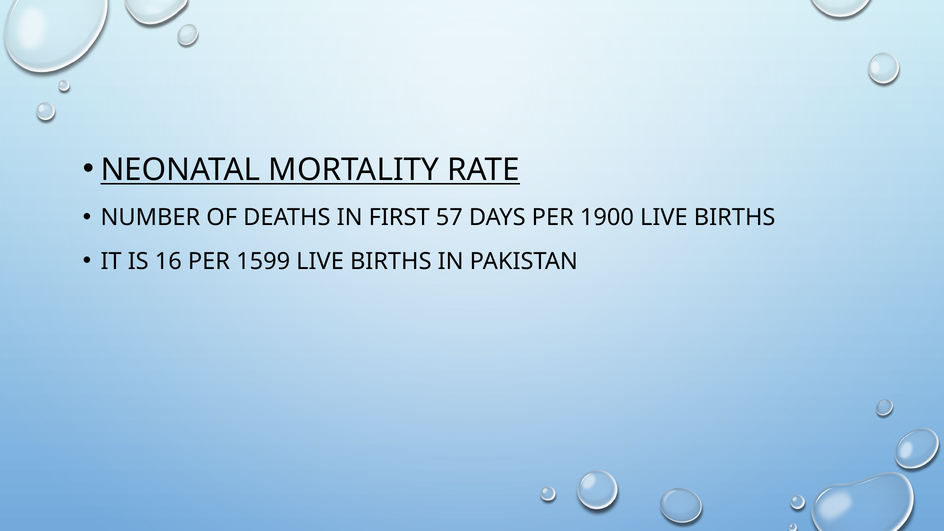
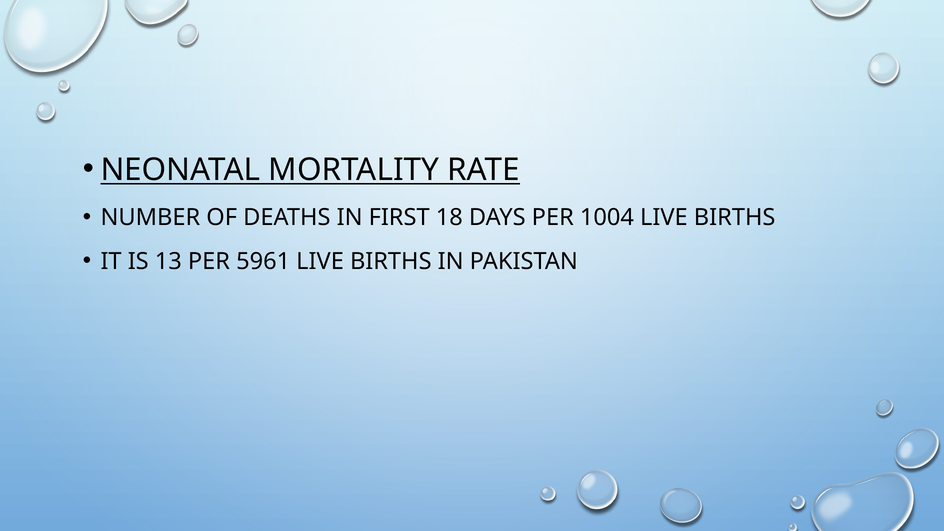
57: 57 -> 18 (449, 218)
1900: 1900 -> 1004 (607, 218)
16: 16 -> 13 (168, 261)
1599: 1599 -> 5961 (263, 261)
